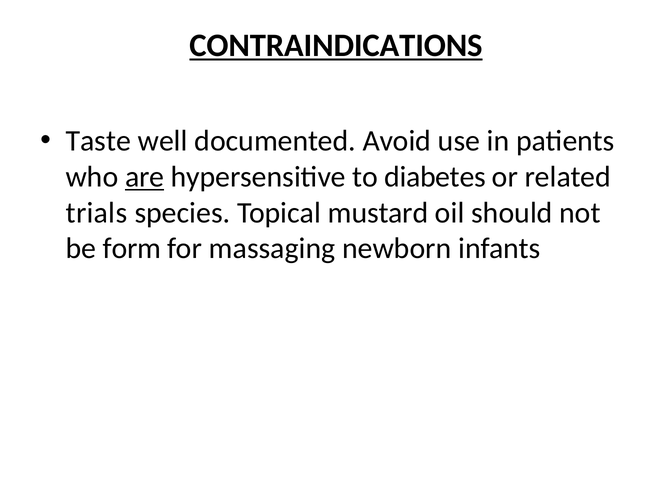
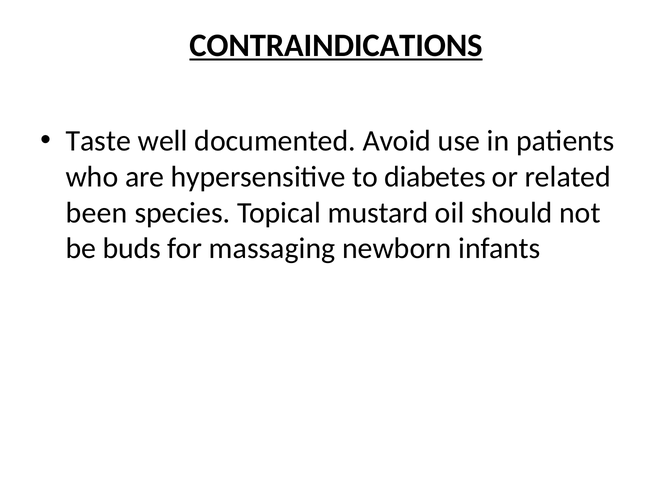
are underline: present -> none (145, 177)
trials: trials -> been (97, 213)
form: form -> buds (132, 249)
